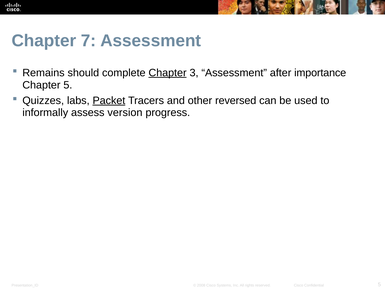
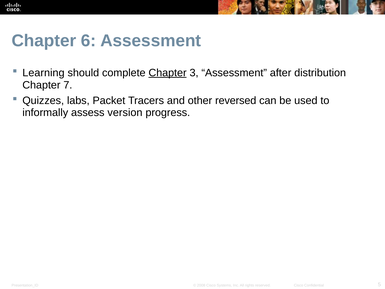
7: 7 -> 6 (89, 41)
Remains: Remains -> Learning (43, 73)
importance: importance -> distribution (320, 73)
Chapter 5: 5 -> 7 (68, 85)
Packet underline: present -> none (109, 100)
